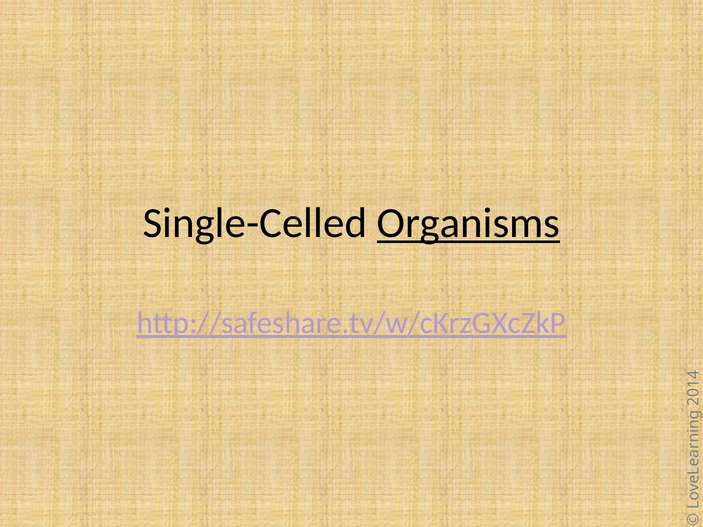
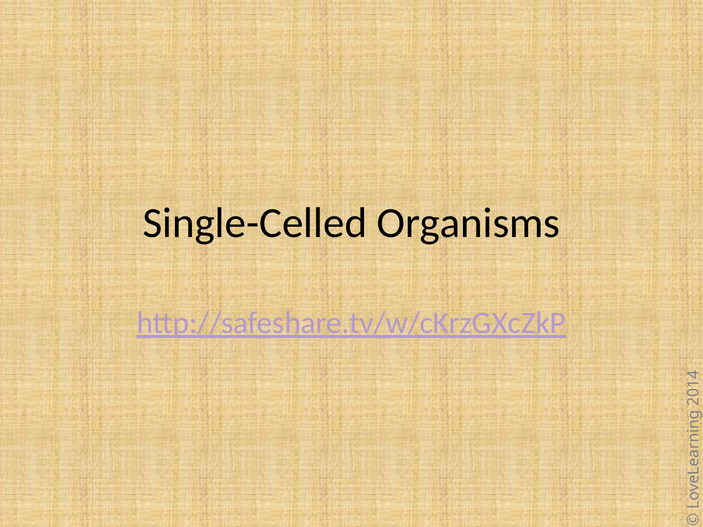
Organisms underline: present -> none (468, 223)
